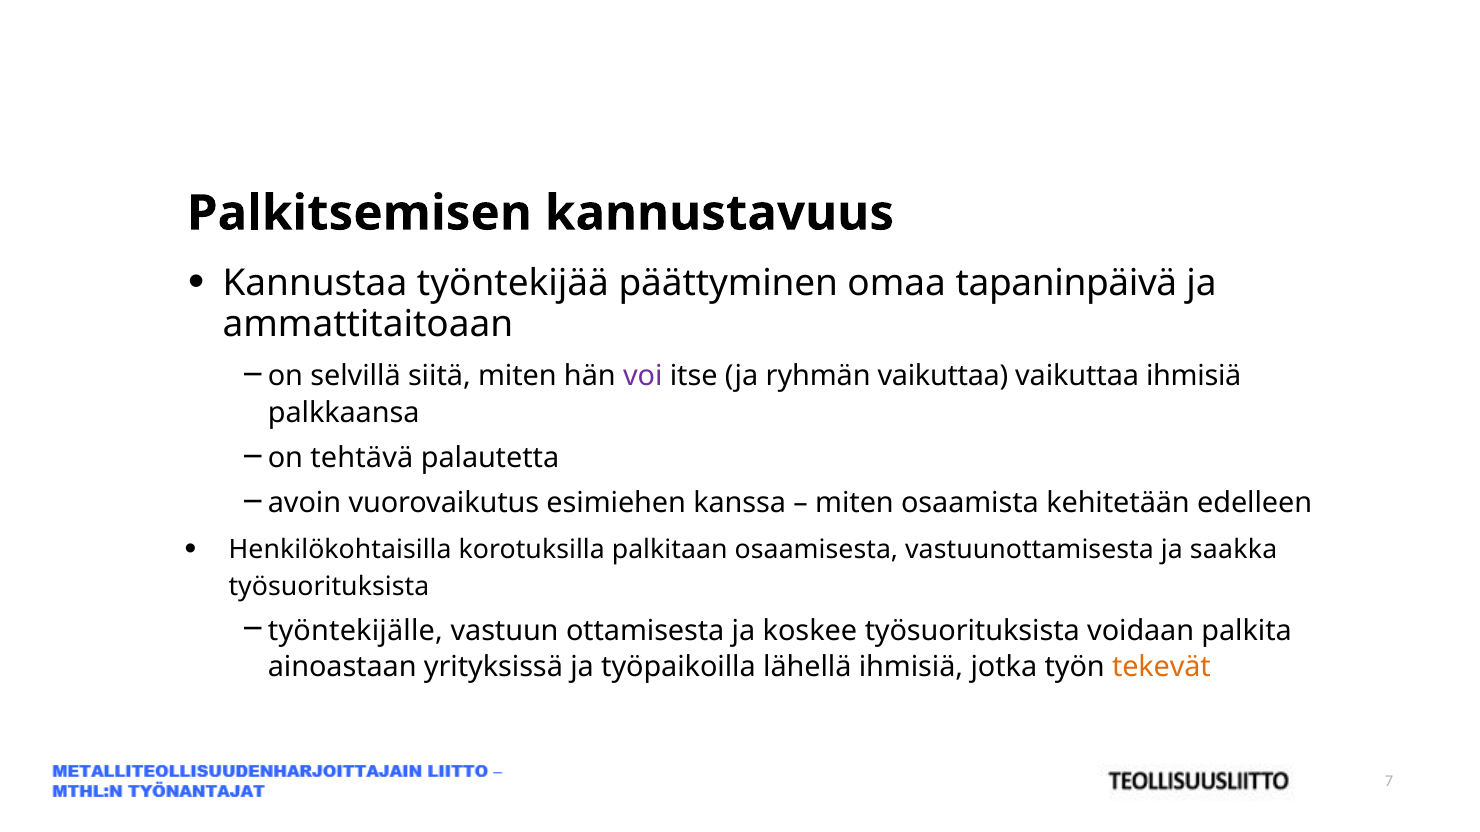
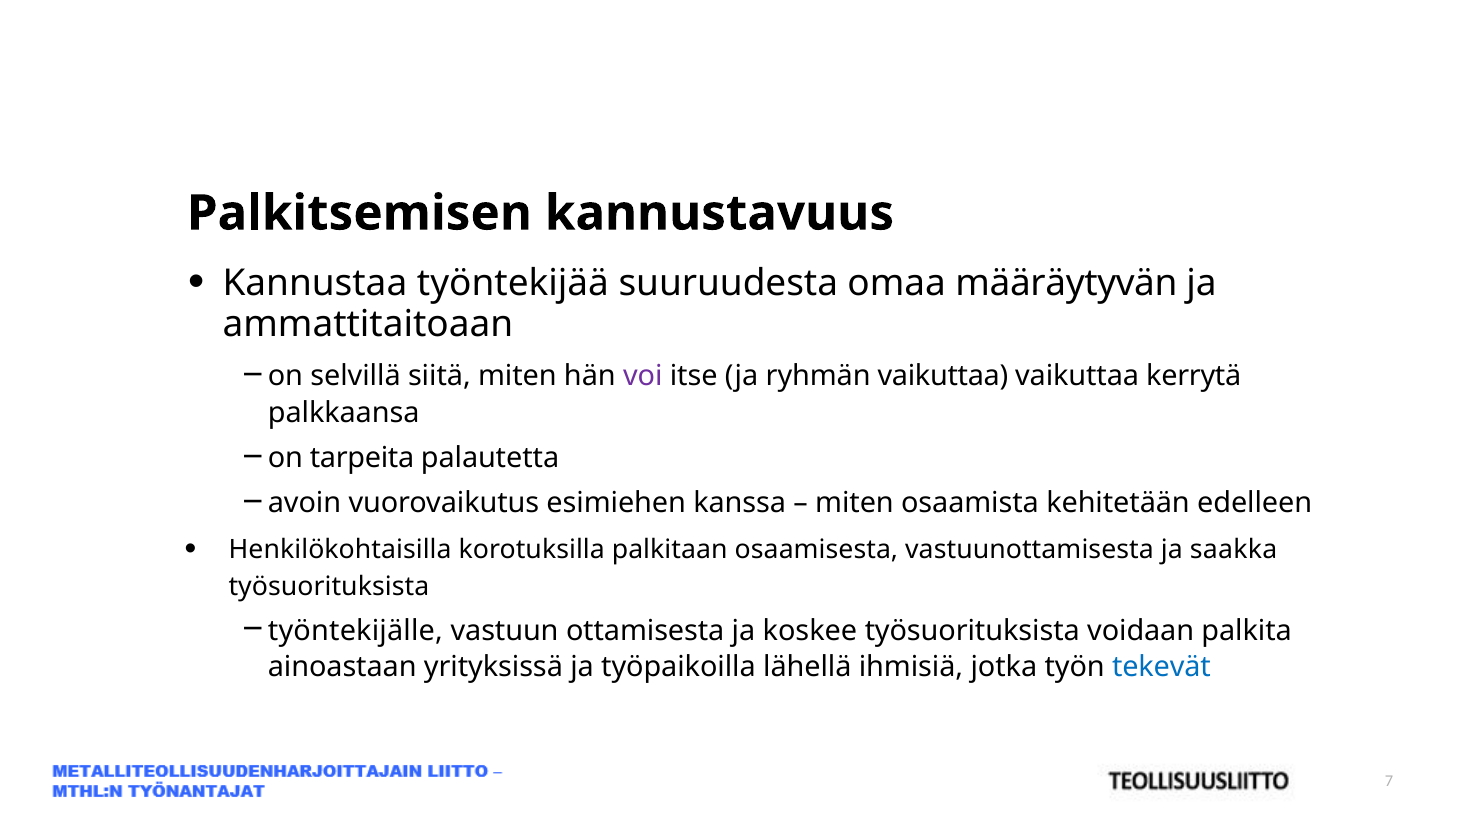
päättyminen: päättyminen -> suuruudesta (728, 283)
tapaninpäivä: tapaninpäivä -> määräytyvän (1066, 283)
vaikuttaa ihmisiä: ihmisiä -> kerrytä (1194, 376)
tehtävä: tehtävä -> tarpeita (362, 458)
tekevät colour: orange -> blue (1161, 668)
